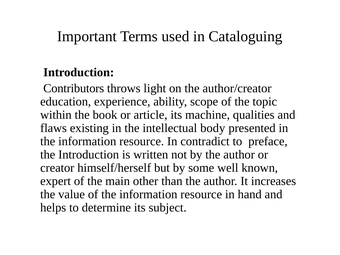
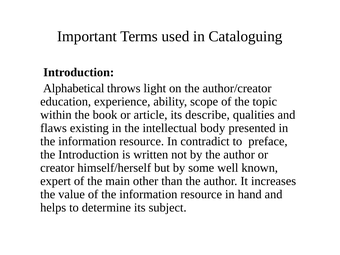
Contributors: Contributors -> Alphabetical (74, 88)
machine: machine -> describe (207, 115)
